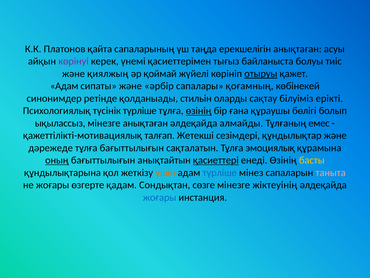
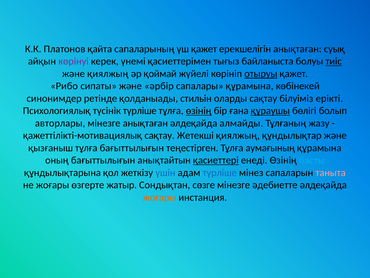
үш таңда: таңда -> қажет (204, 49)
асуы: асуы -> суық (334, 49)
тиіс underline: none -> present (334, 61)
Адам: Адам -> Рибо (64, 86)
сапалары қоғамның: қоғамның -> құрамына (250, 86)
құраушы underline: none -> present (270, 111)
ықылассыз: ықылассыз -> авторлары (60, 123)
емес: емес -> жазу (319, 123)
қажеттілікті-мотивациялық талғап: талғап -> сақтау (160, 135)
Жетекші сезімдері: сезімдері -> қиялжың (238, 135)
дәрежеде: дәрежеде -> қызғаныш (51, 148)
сақталатын: сақталатын -> теңестірген (192, 148)
эмоциялық: эмоциялық -> аумағының (270, 148)
оның underline: present -> none (57, 160)
басты colour: yellow -> light blue (312, 160)
үшін colour: orange -> blue (165, 172)
қадам: қадам -> жатыр (122, 185)
жіктеуінің: жіктеуінің -> әдебиетте (275, 185)
жоғары colour: blue -> orange (160, 197)
